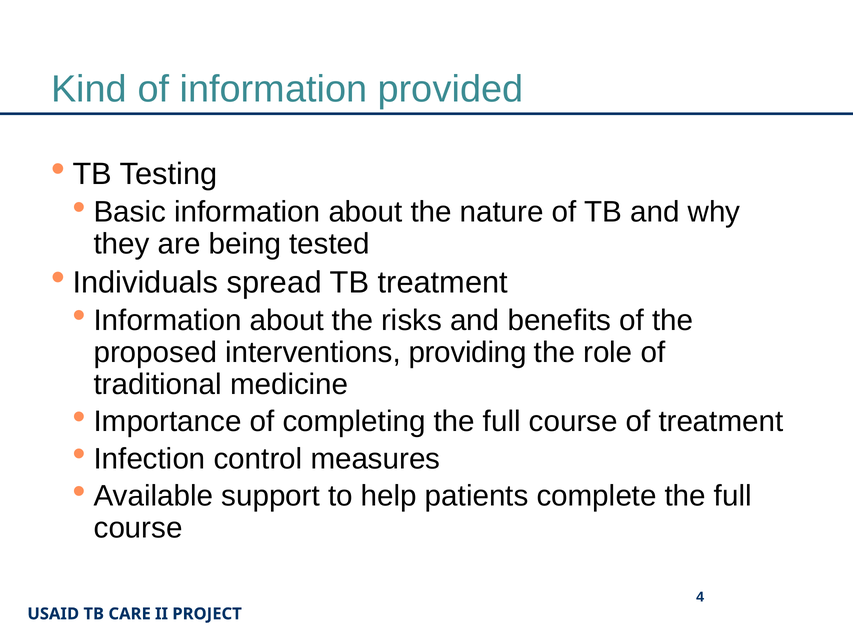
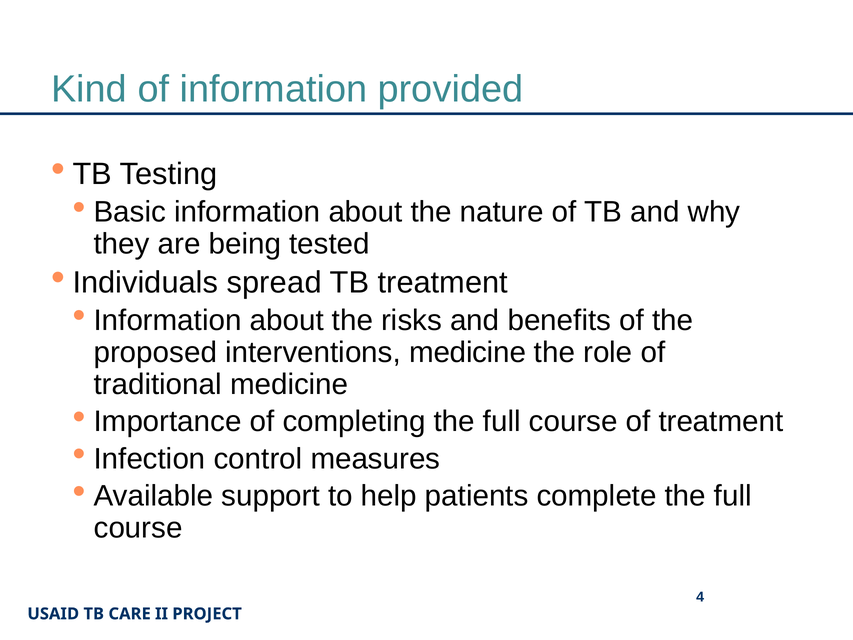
interventions providing: providing -> medicine (468, 352)
